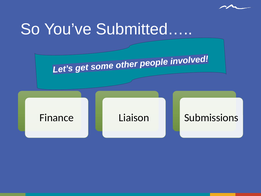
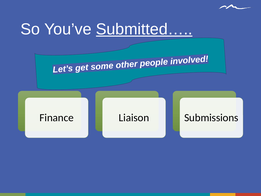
Submitted… underline: none -> present (144, 29)
